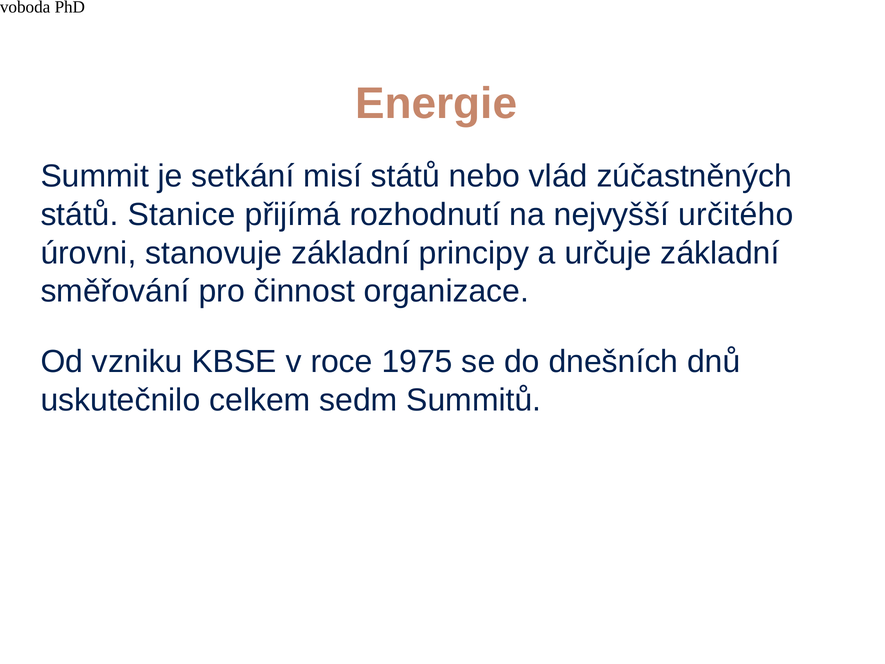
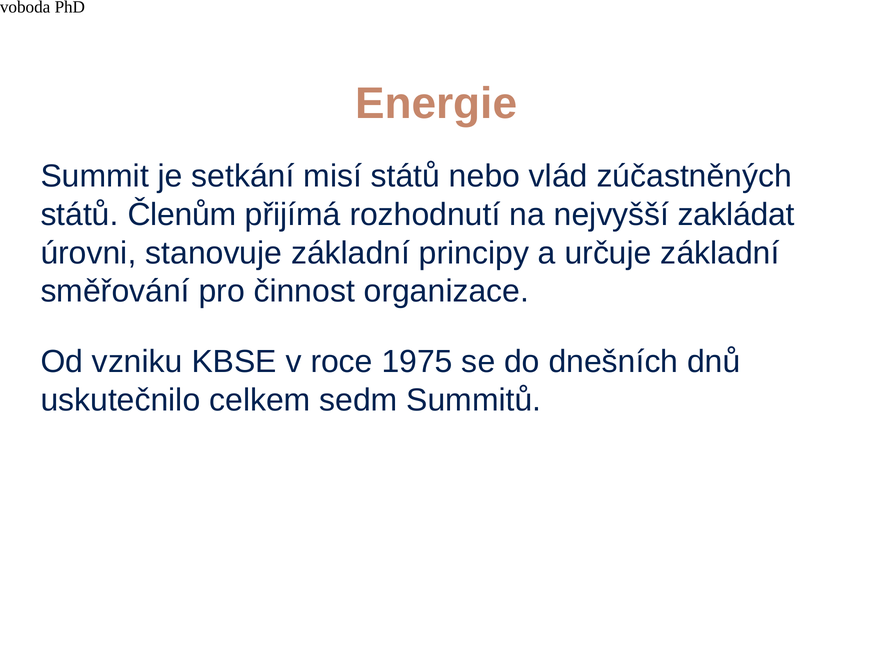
Stanice: Stanice -> Členům (182, 215)
určitého: určitého -> zakládat (736, 215)
